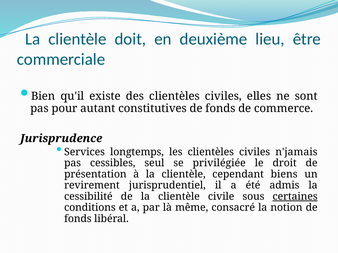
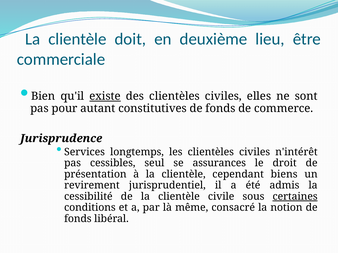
existe underline: none -> present (105, 96)
n'jamais: n'jamais -> n'intérêt (296, 152)
privilégiée: privilégiée -> assurances (219, 163)
